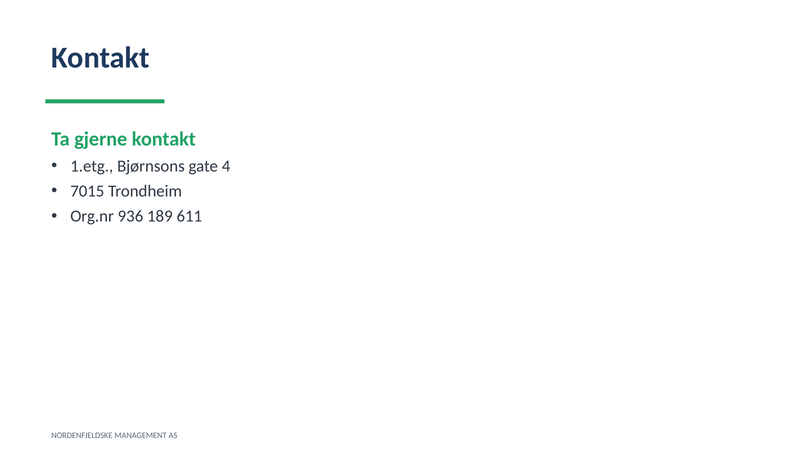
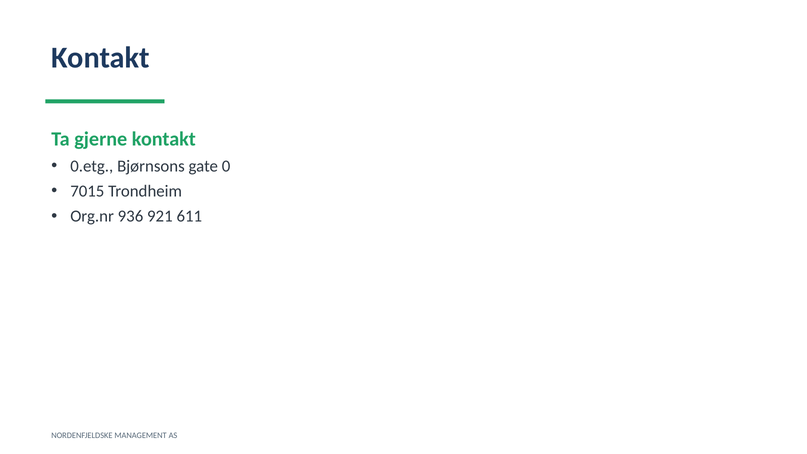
1.etg: 1.etg -> 0.etg (92, 166)
4: 4 -> 0 (226, 166)
189: 189 -> 921 (160, 216)
